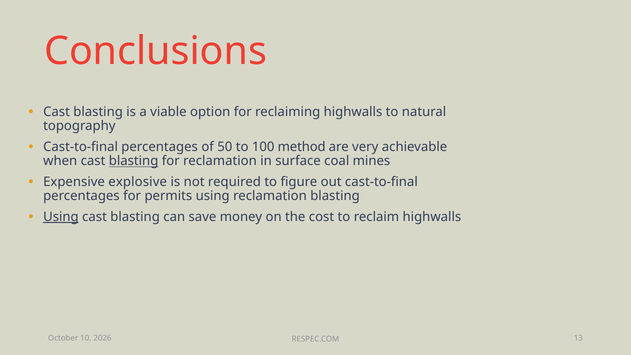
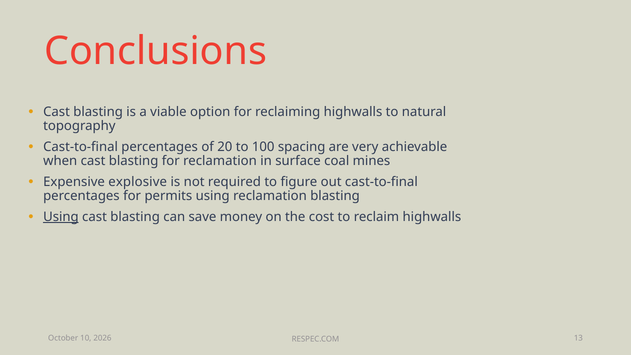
50: 50 -> 20 (225, 147)
method: method -> spacing (302, 147)
blasting underline: present -> none (134, 161)
